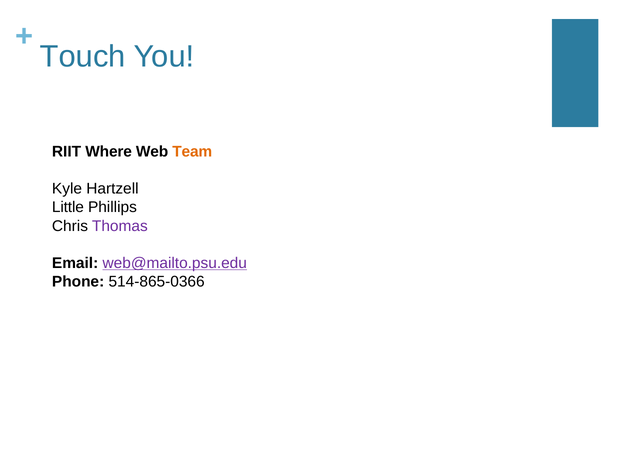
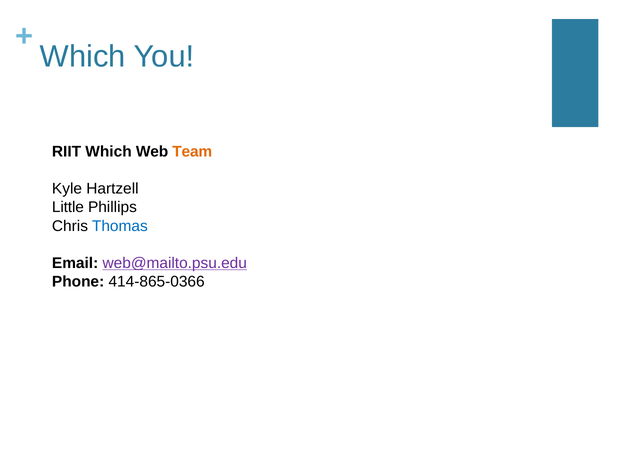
Touch: Touch -> Which (83, 57)
RIIT Where: Where -> Which (109, 152)
Thomas colour: purple -> blue (120, 226)
514-865-0366: 514-865-0366 -> 414-865-0366 (157, 282)
